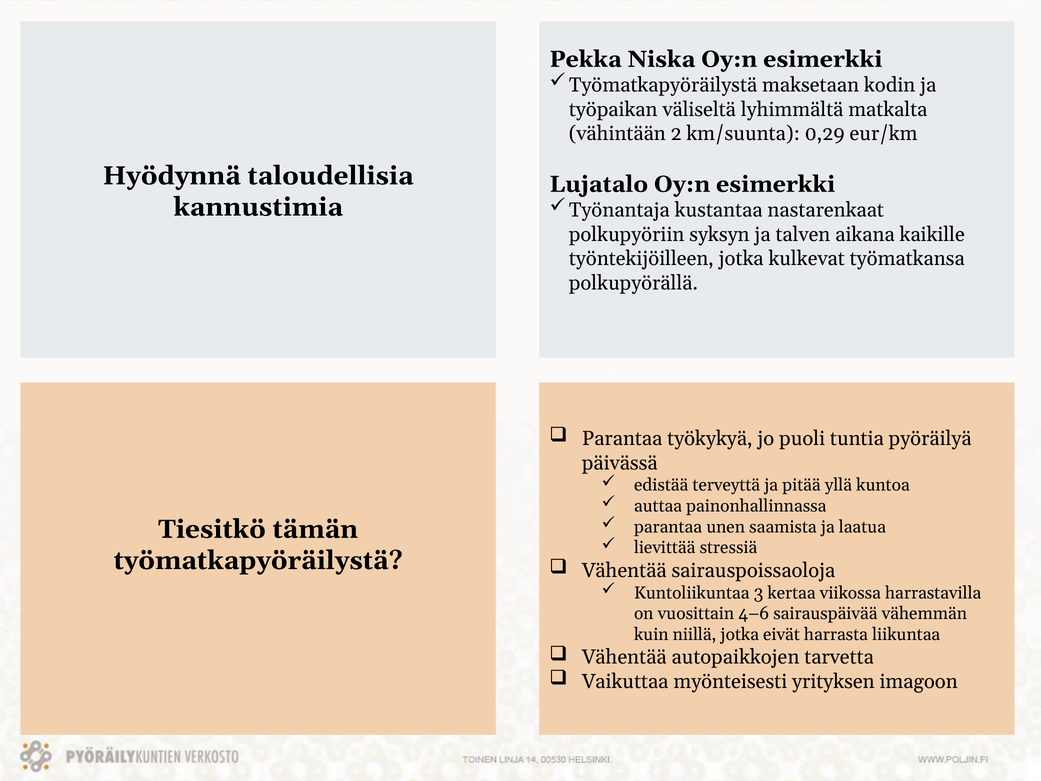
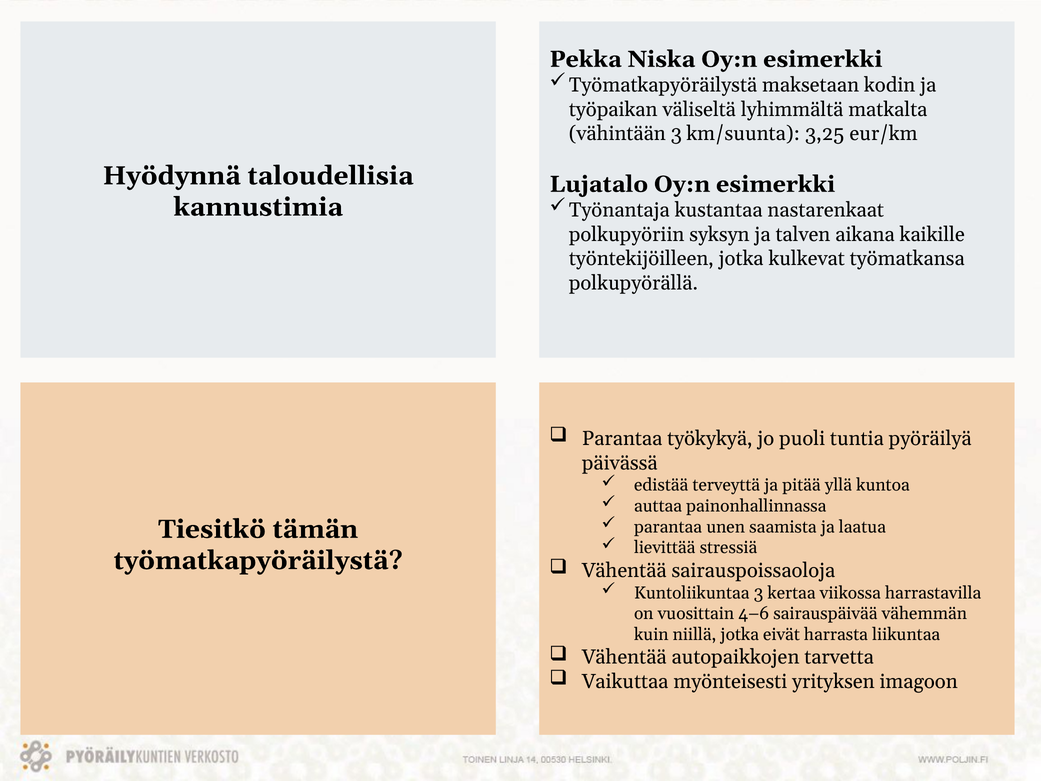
vähintään 2: 2 -> 3 (676, 134)
0,29: 0,29 -> 3,25 (825, 134)
